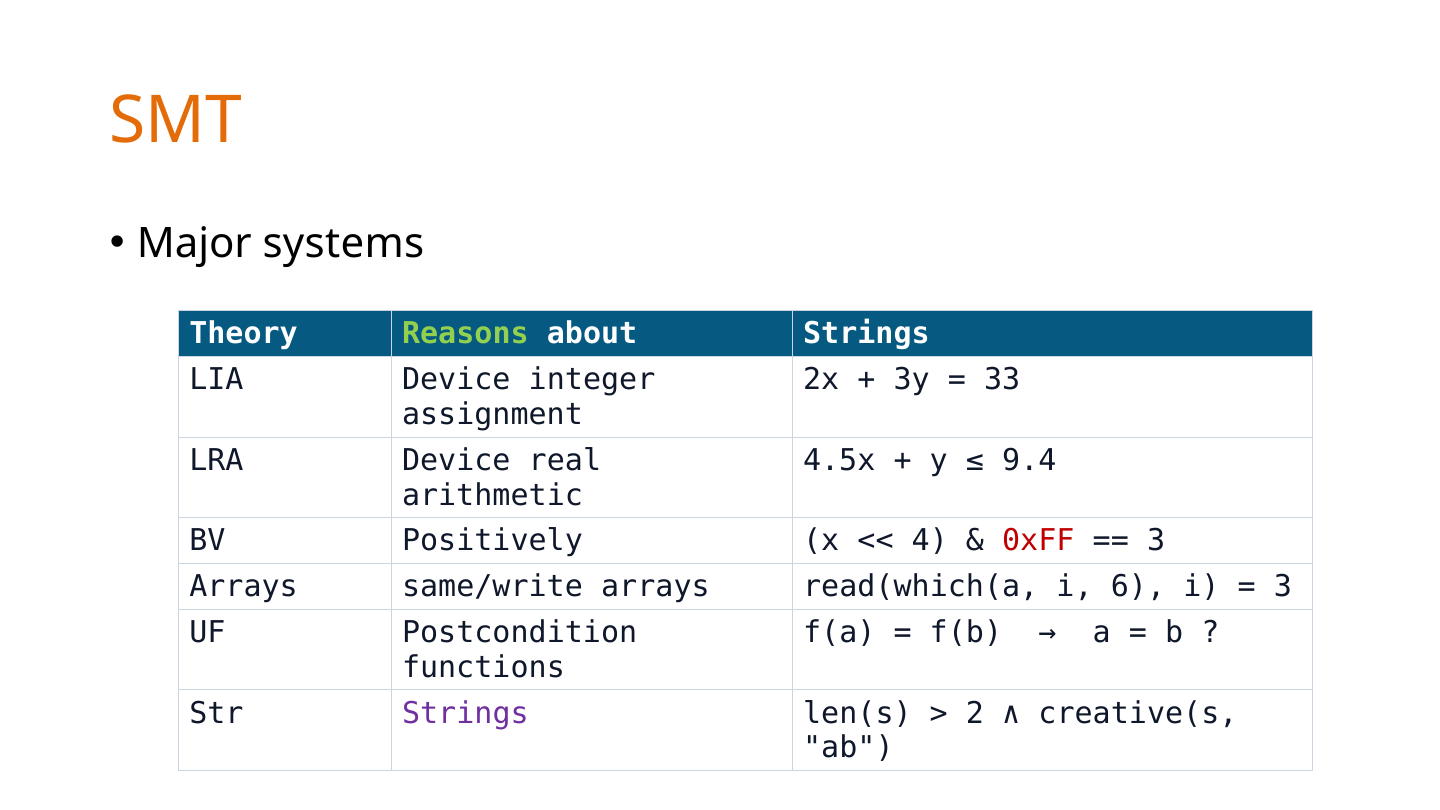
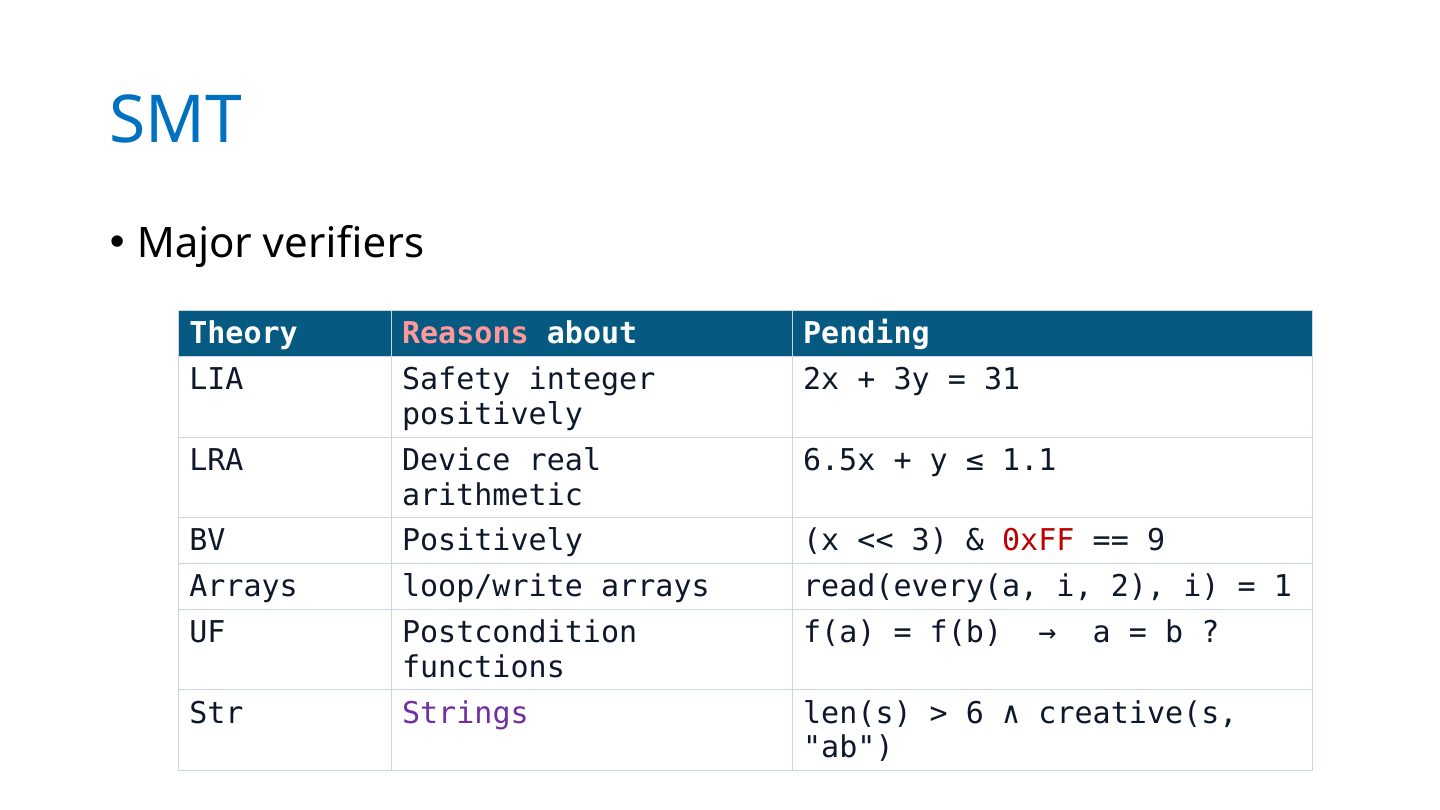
SMT colour: orange -> blue (176, 121)
systems: systems -> verifiers (343, 243)
Reasons colour: light green -> pink (465, 334)
about Strings: Strings -> Pending (866, 334)
LIA Device: Device -> Safety (456, 380)
33: 33 -> 31 (1002, 380)
assignment: assignment -> positively (492, 415)
4.5x: 4.5x -> 6.5x (839, 460)
9.4: 9.4 -> 1.1 (1029, 460)
4: 4 -> 3 (930, 541)
3: 3 -> 9 (1156, 541)
same/write: same/write -> loop/write (492, 587)
read(which(a: read(which(a -> read(every(a (921, 587)
6: 6 -> 2 (1138, 587)
3: 3 -> 1 (1283, 587)
2: 2 -> 6 (975, 713)
